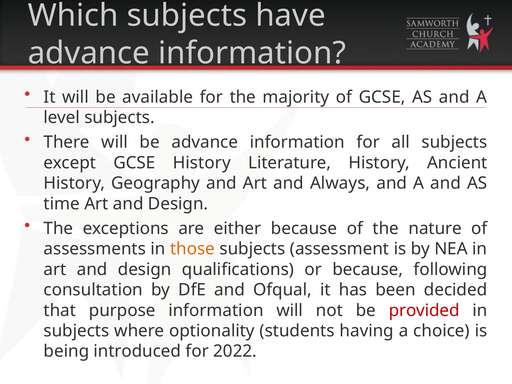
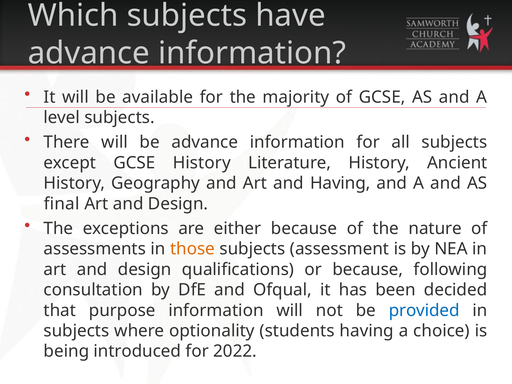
and Always: Always -> Having (340, 183)
time: time -> final (62, 204)
provided colour: red -> blue (424, 310)
